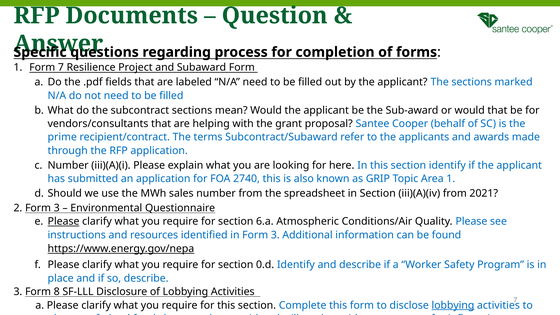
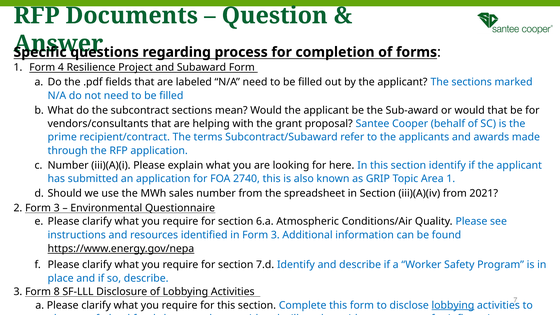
Form 7: 7 -> 4 (61, 68)
Please underline: present -> none (64, 222)
0.d: 0.d -> 7.d (265, 265)
